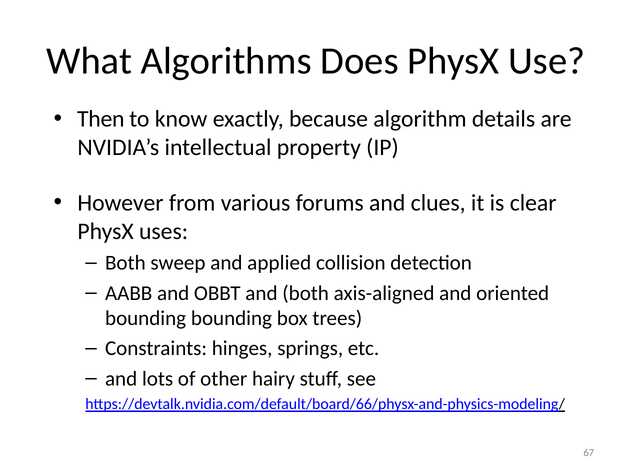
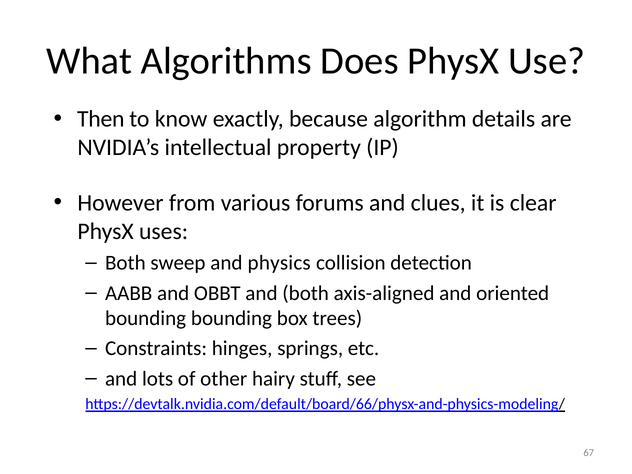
applied: applied -> physics (279, 263)
